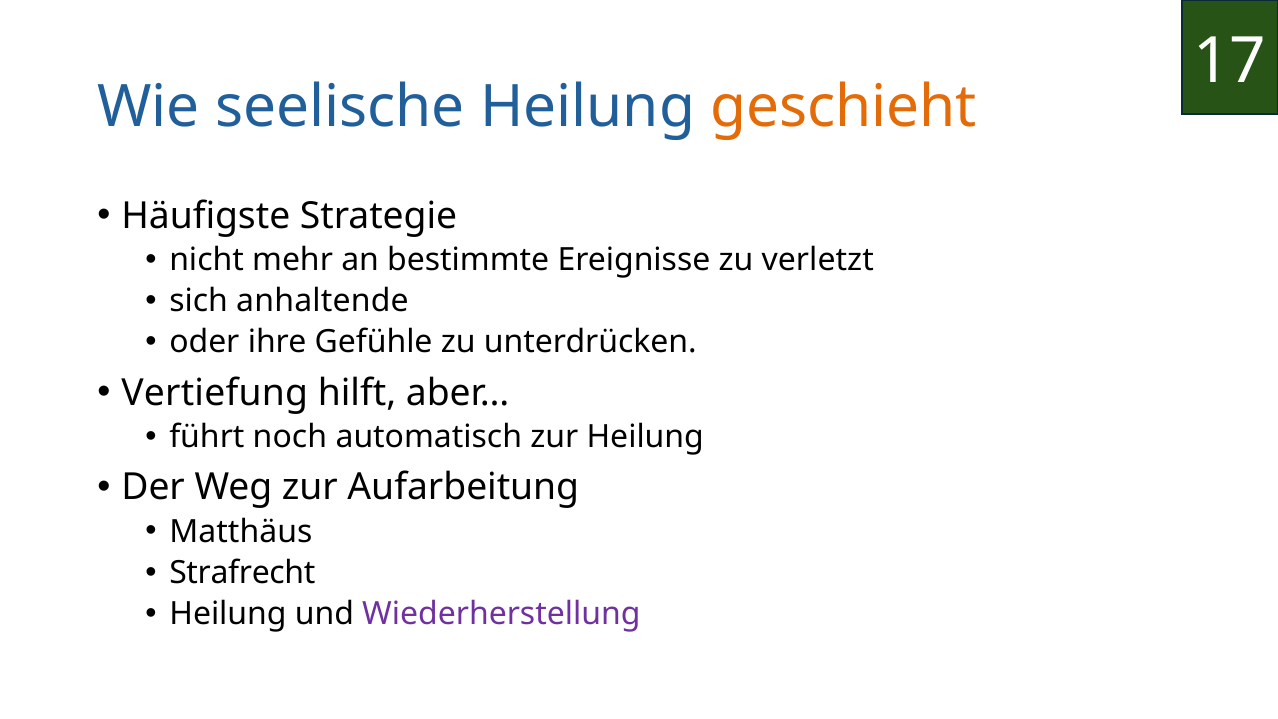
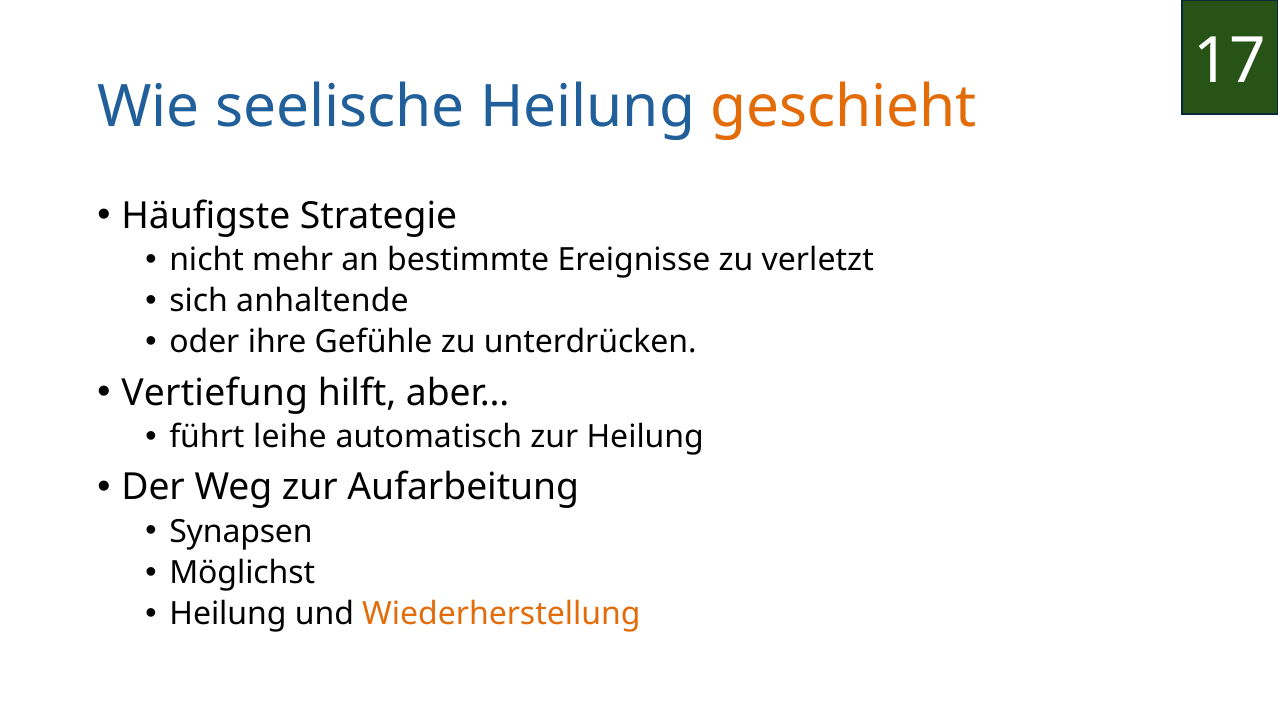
noch: noch -> leihe (290, 437)
Matthäus: Matthäus -> Synapsen (241, 532)
Strafrecht: Strafrecht -> Möglichst (242, 573)
Wiederherstellung colour: purple -> orange (501, 614)
